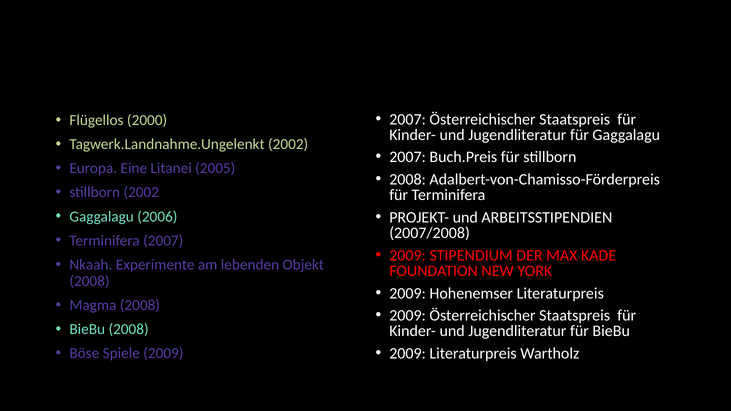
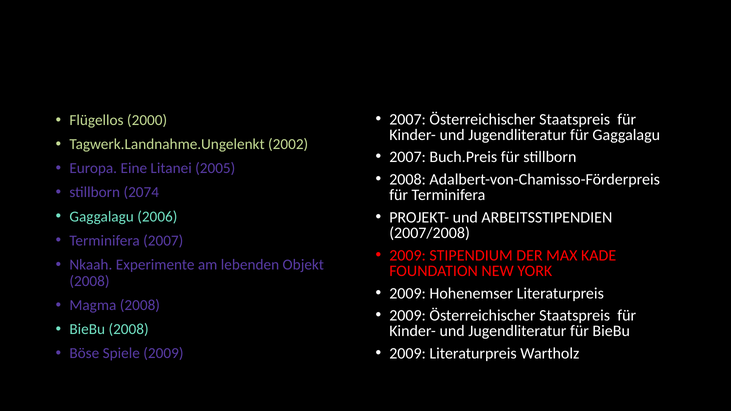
stillborn 2002: 2002 -> 2074 (141, 193)
